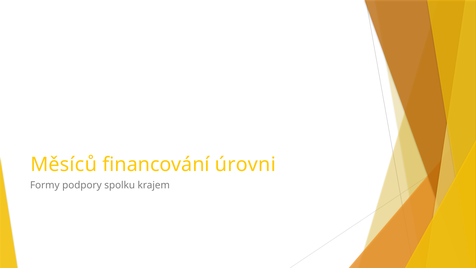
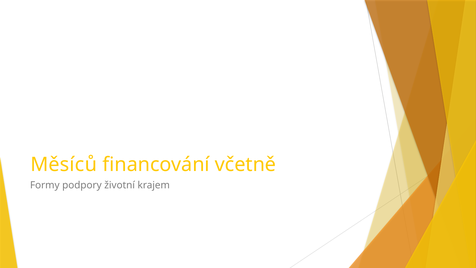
úrovni: úrovni -> včetně (246, 164)
spolku: spolku -> životní (120, 185)
